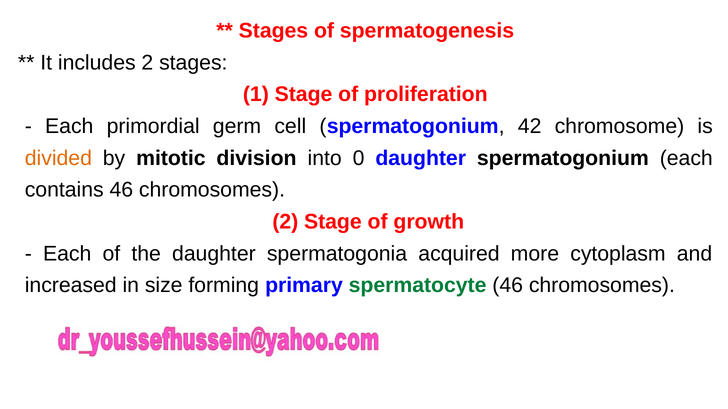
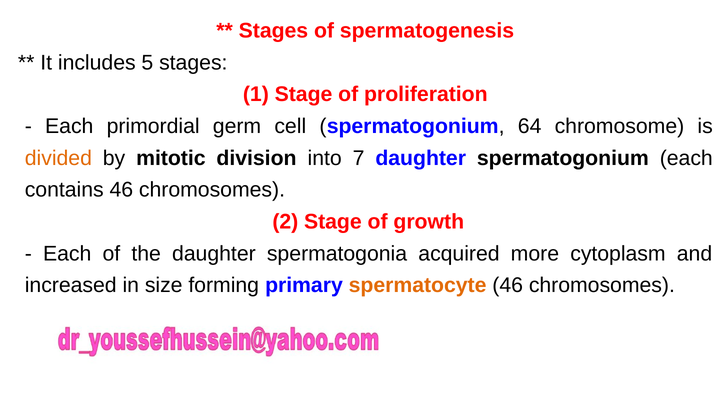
2: 2 -> 5 (147, 63)
42: 42 -> 64 (530, 126)
0: 0 -> 7 (359, 158)
spermatocyte colour: green -> orange (418, 286)
